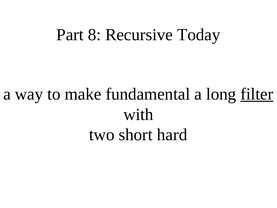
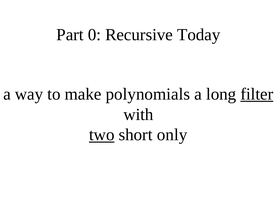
8: 8 -> 0 (94, 35)
fundamental: fundamental -> polynomials (148, 94)
two underline: none -> present (102, 135)
hard: hard -> only (172, 135)
